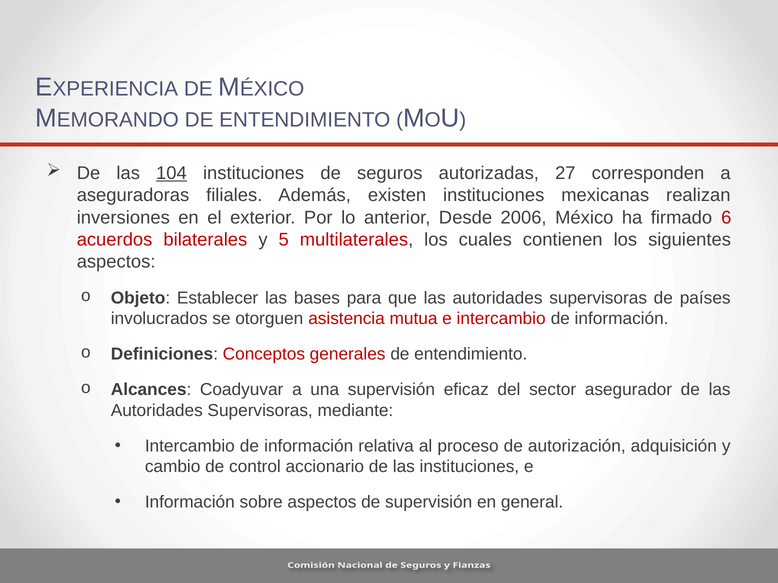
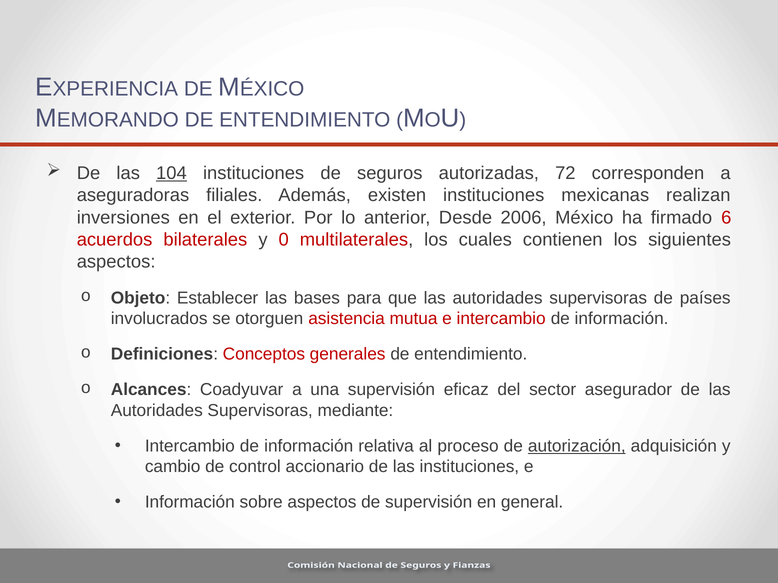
27: 27 -> 72 (565, 173)
5: 5 -> 0 (284, 240)
autorización underline: none -> present (577, 446)
